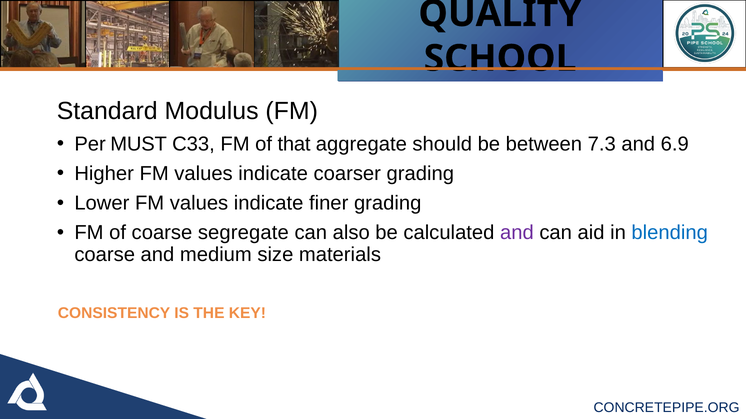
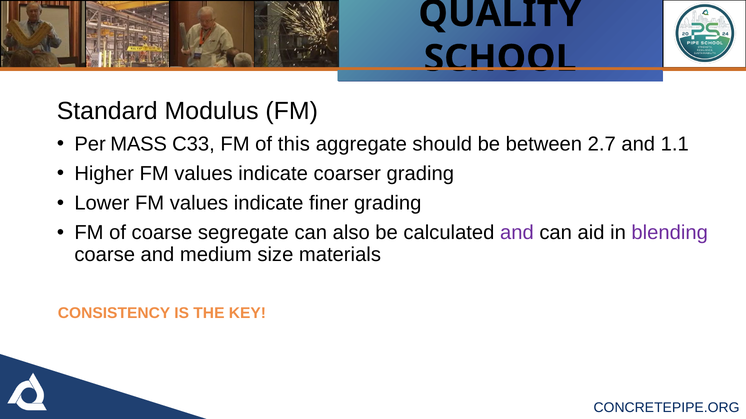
MUST: MUST -> MASS (139, 144)
that: that -> this (294, 144)
7.3: 7.3 -> 2.7 (602, 144)
6.9: 6.9 -> 1.1 (675, 144)
blending colour: blue -> purple (670, 233)
